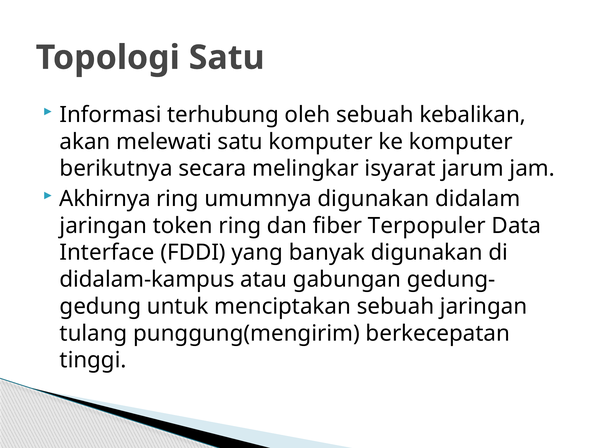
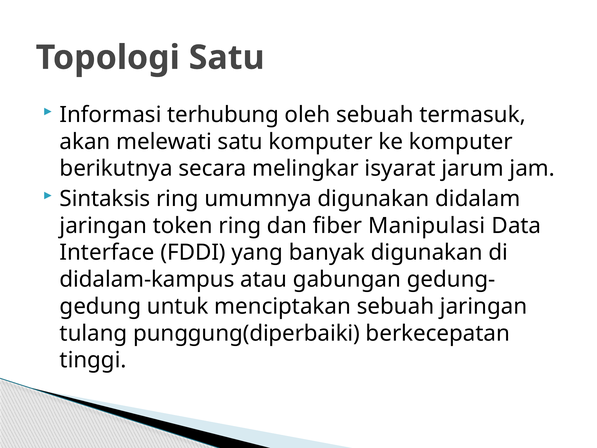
kebalikan: kebalikan -> termasuk (473, 115)
Akhirnya: Akhirnya -> Sintaksis (105, 199)
Terpopuler: Terpopuler -> Manipulasi (427, 226)
punggung(mengirim: punggung(mengirim -> punggung(diperbaiki (247, 333)
